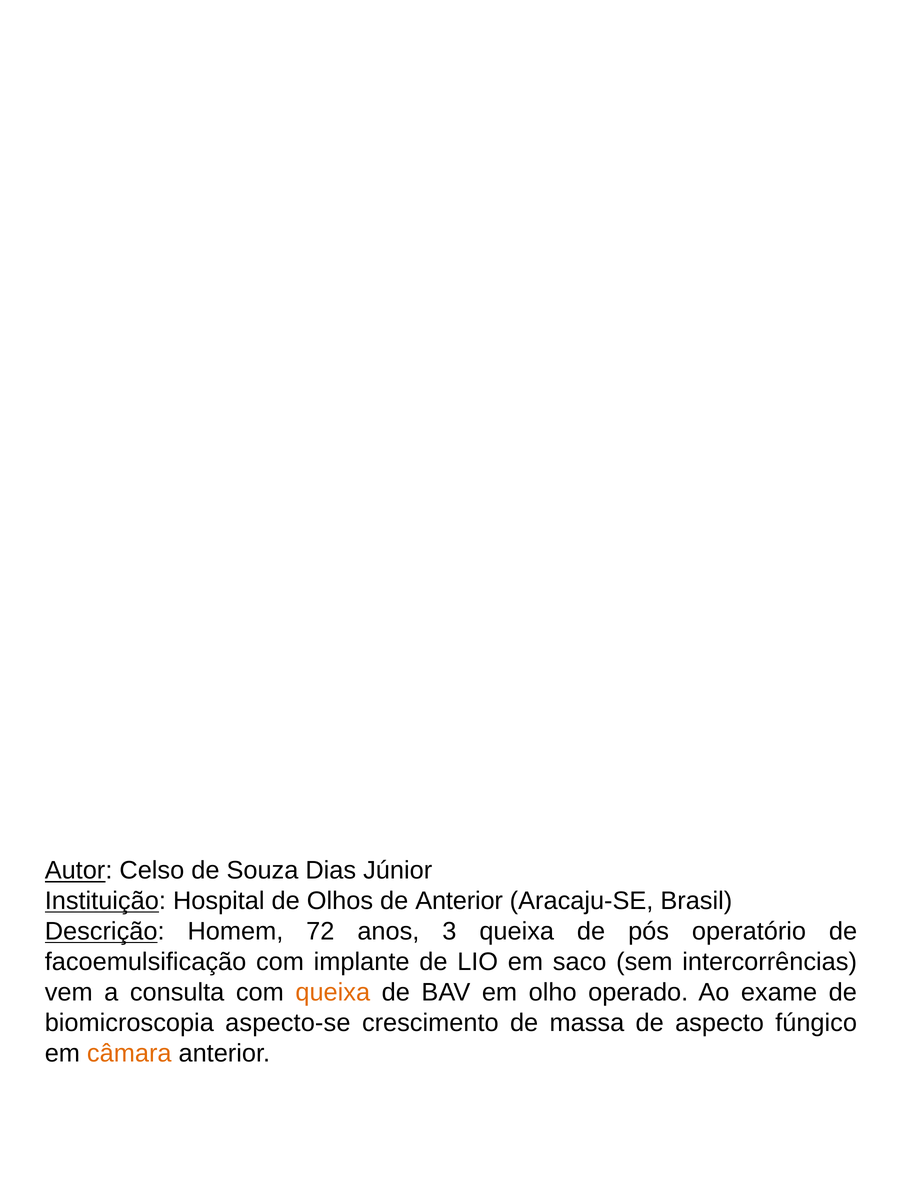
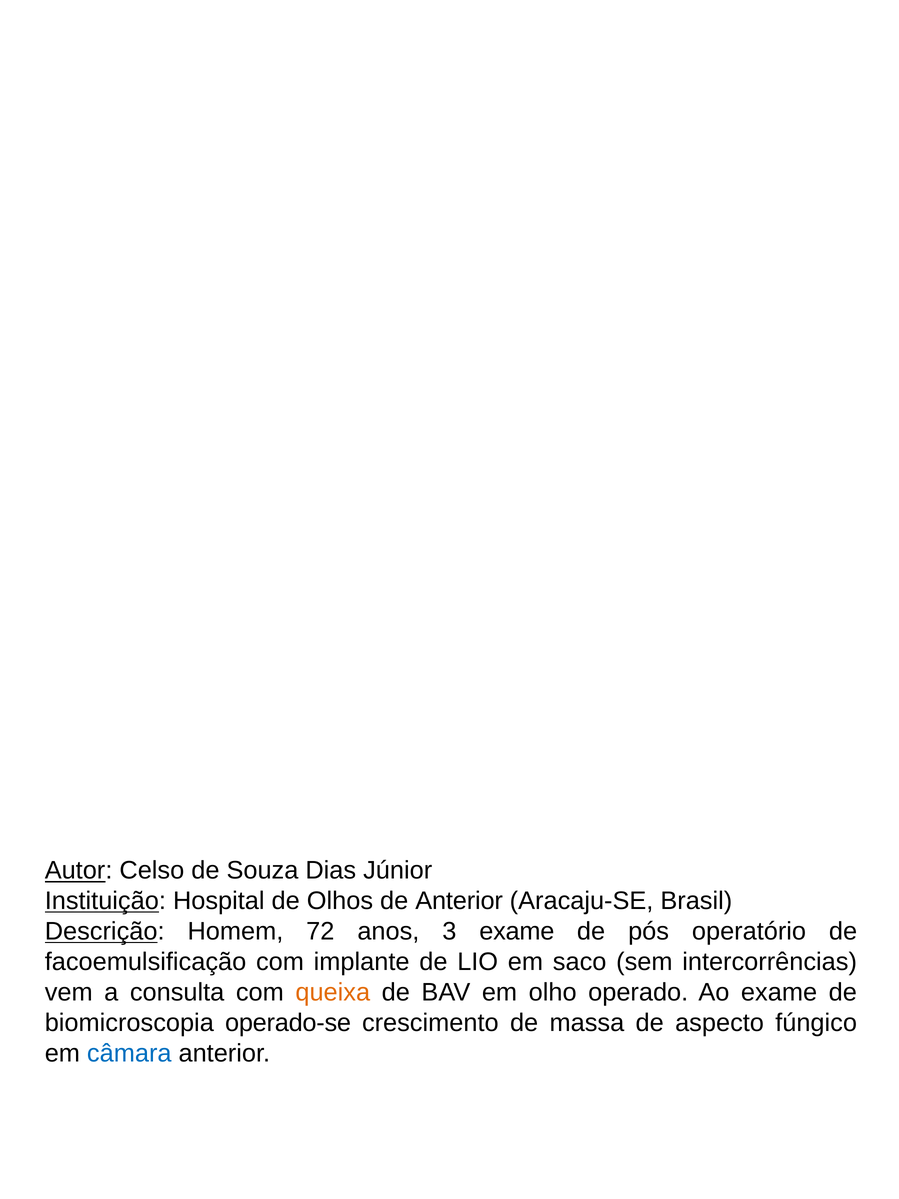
3 queixa: queixa -> exame (517, 931)
aspecto-se: aspecto-se -> operado-se (288, 1022)
câmara colour: orange -> blue (129, 1053)
